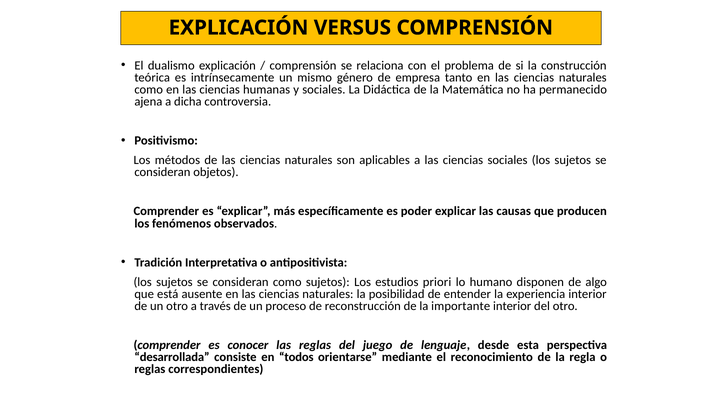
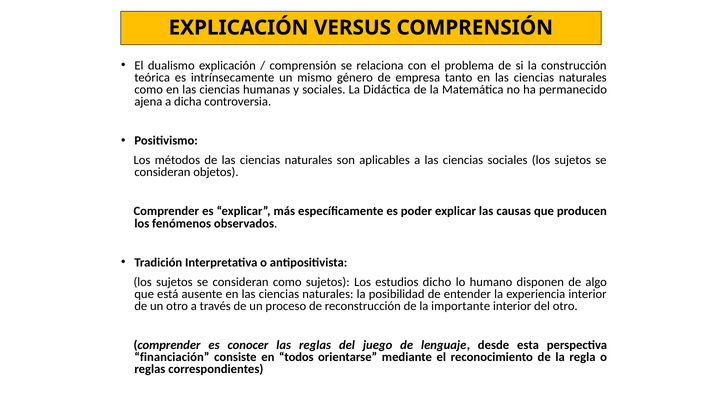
priori: priori -> dicho (437, 282)
desarrollada: desarrollada -> financiación (172, 358)
